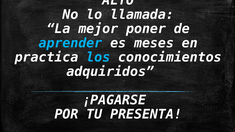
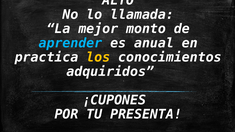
poner: poner -> monto (146, 29)
meses: meses -> anual (154, 43)
los colour: light blue -> yellow (98, 57)
¡PAGARSE: ¡PAGARSE -> ¡CUPONES (114, 100)
